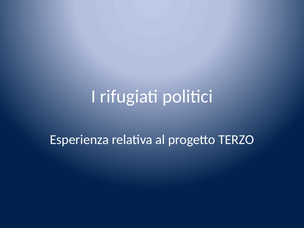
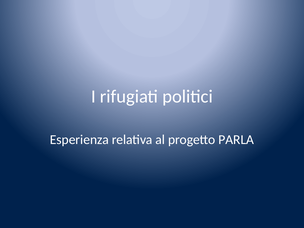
TERZO: TERZO -> PARLA (236, 140)
